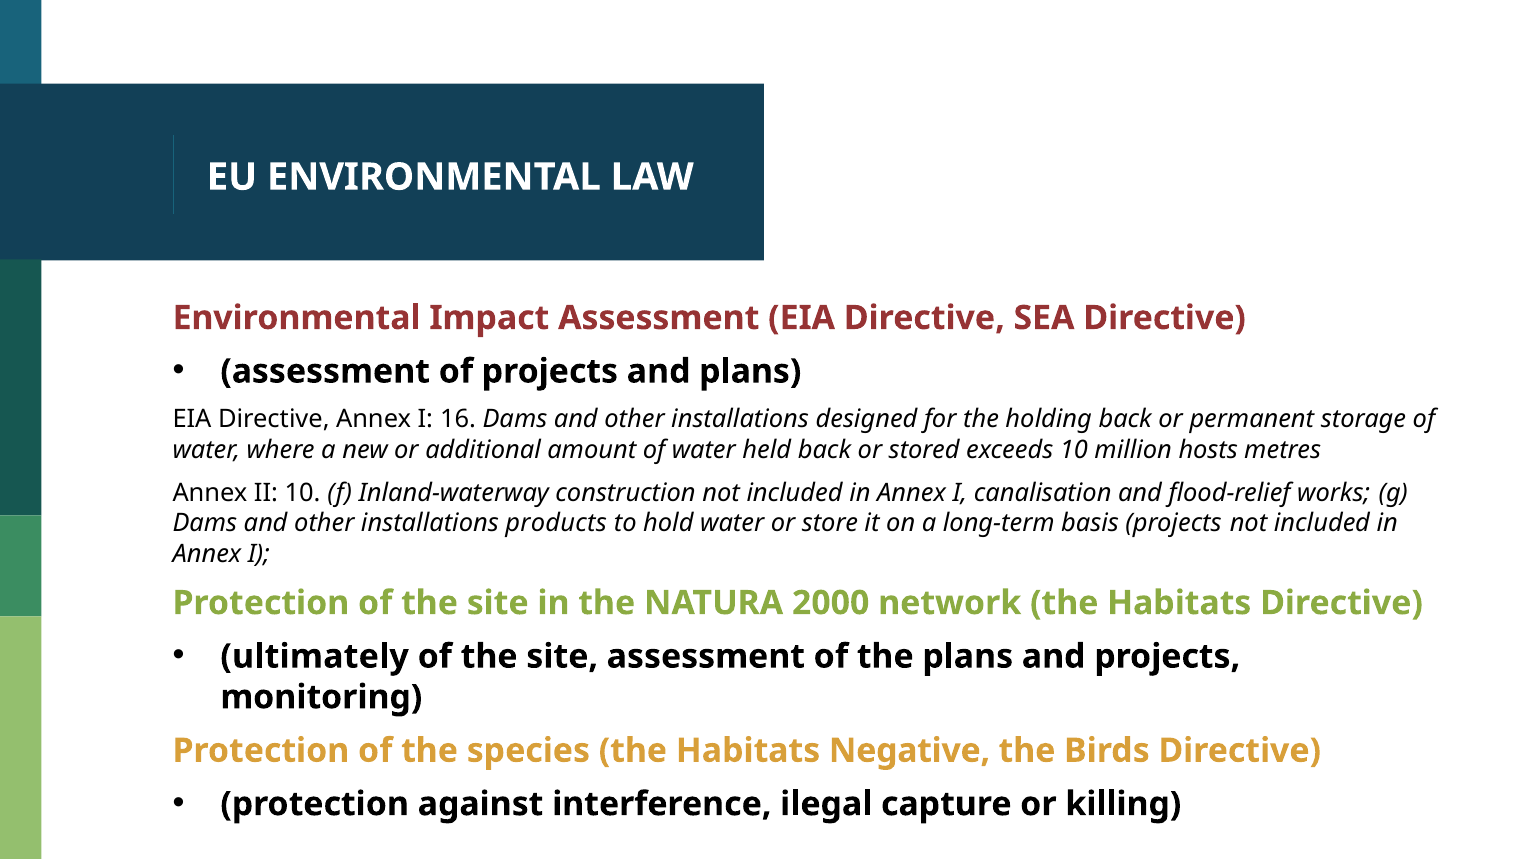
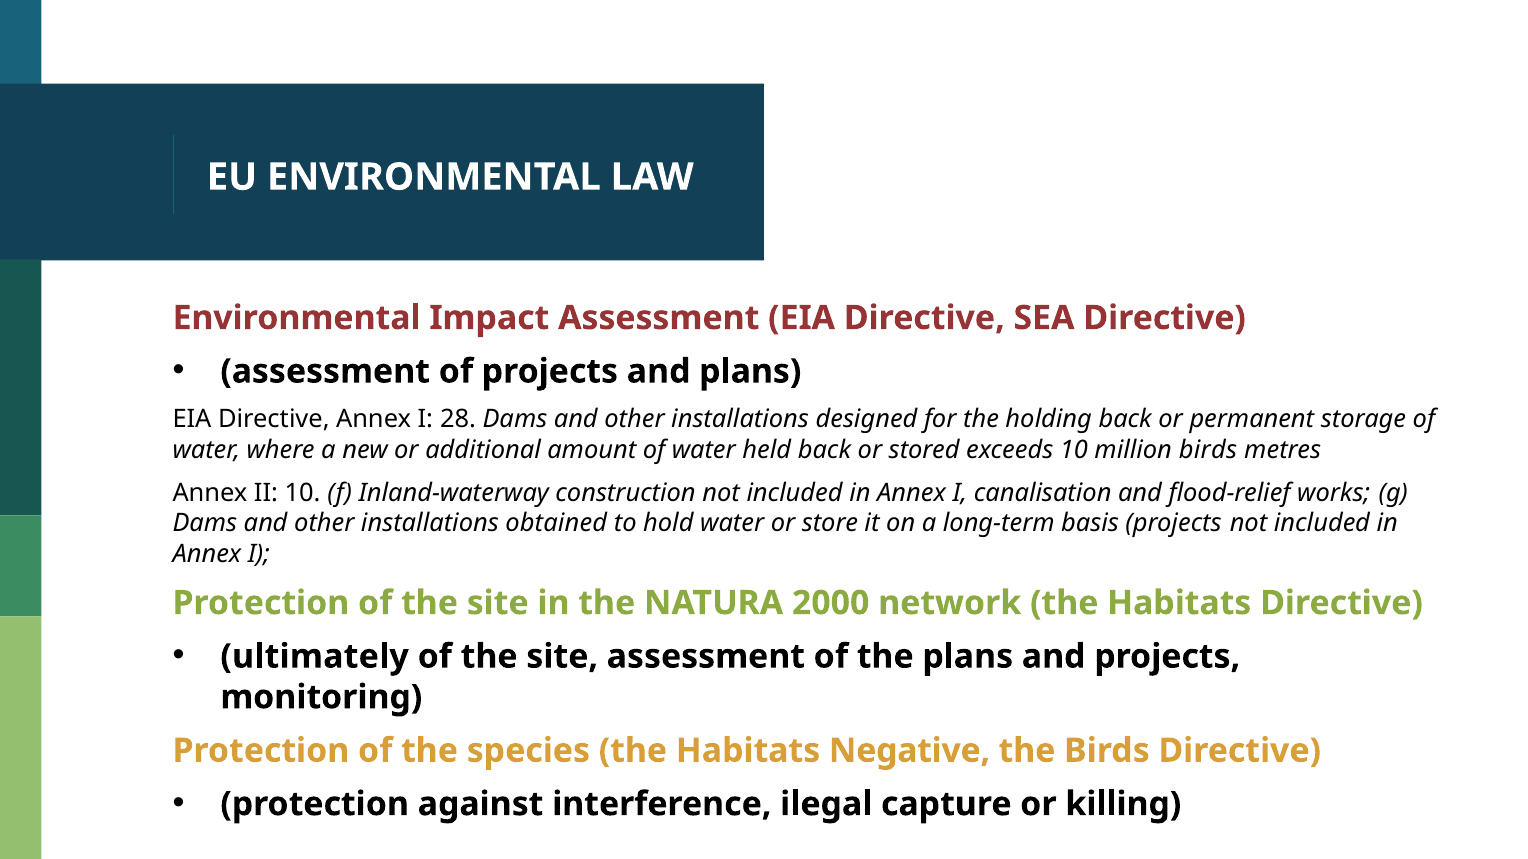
16: 16 -> 28 (458, 419)
million hosts: hosts -> birds (1208, 450)
products: products -> obtained (556, 524)
